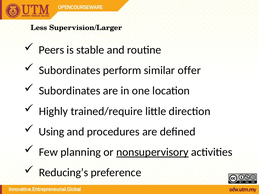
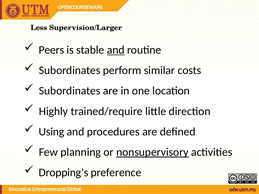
and underline: none -> present (116, 50)
offer: offer -> costs (189, 70)
Reducing’s: Reducing’s -> Dropping’s (64, 173)
